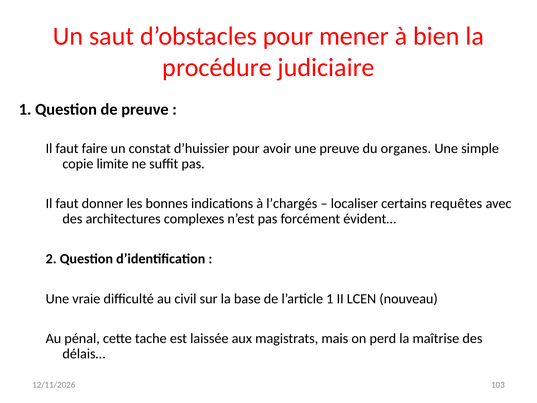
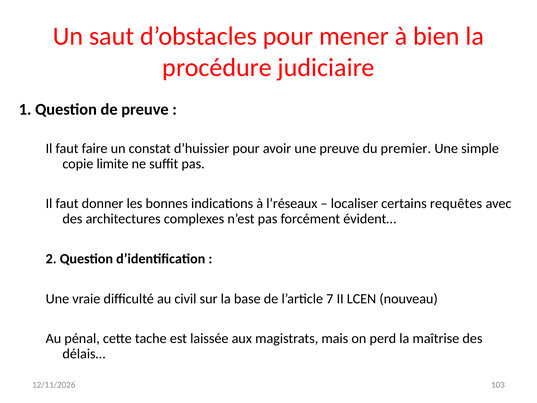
organes: organes -> premier (406, 148)
l’chargés: l’chargés -> l’réseaux (292, 204)
l’article 1: 1 -> 7 (330, 298)
